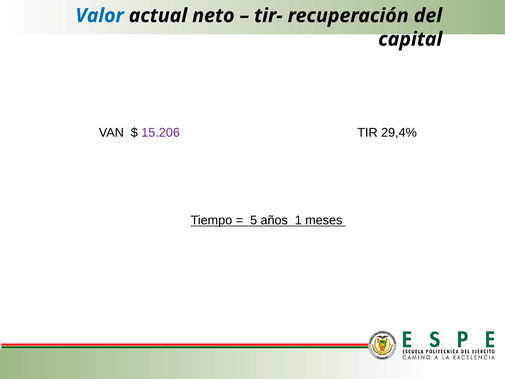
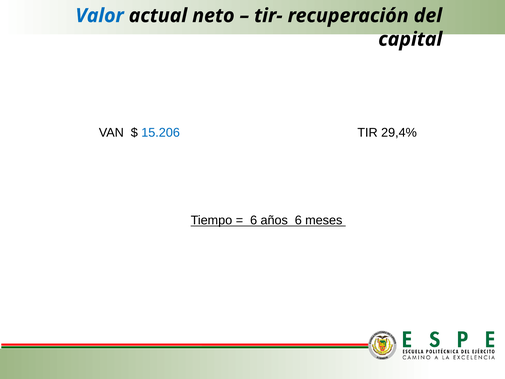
15.206 colour: purple -> blue (161, 133)
5: 5 -> 6 (254, 220)
años 1: 1 -> 6 (298, 220)
